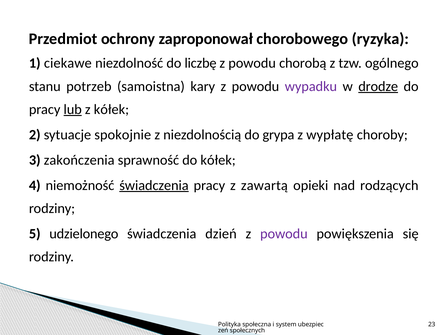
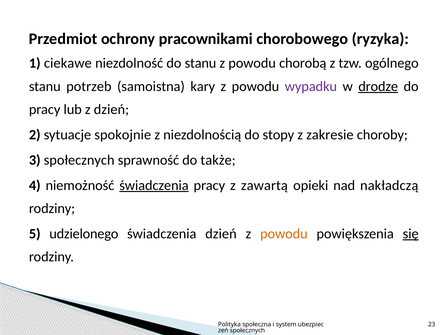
zaproponował: zaproponował -> pracownikami (206, 39)
do liczbę: liczbę -> stanu (201, 63)
lub underline: present -> none (73, 109)
z kółek: kółek -> dzień (111, 109)
grypa: grypa -> stopy (278, 135)
wypłatę: wypłatę -> zakresie (330, 135)
3 zakończenia: zakończenia -> społecznych (79, 160)
do kółek: kółek -> także (218, 160)
rodzących: rodzących -> nakładczą (389, 185)
powodu colour: purple -> orange (284, 233)
się underline: none -> present (411, 233)
